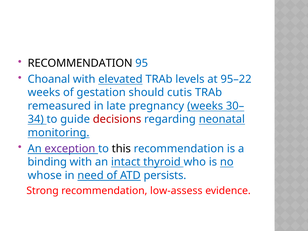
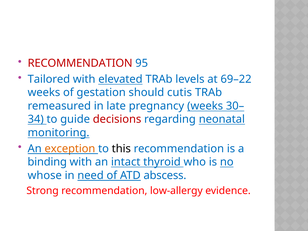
RECOMMENDATION colour: black -> red (80, 63)
Choanal: Choanal -> Tailored (49, 79)
95–22: 95–22 -> 69–22 (236, 79)
exception colour: purple -> orange (70, 149)
persists: persists -> abscess (165, 175)
low-assess: low-assess -> low-allergy (176, 191)
